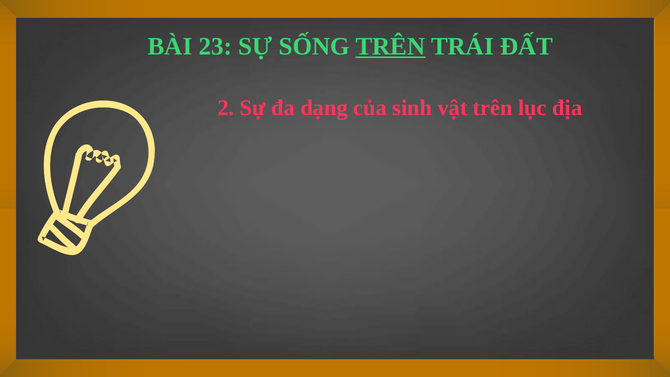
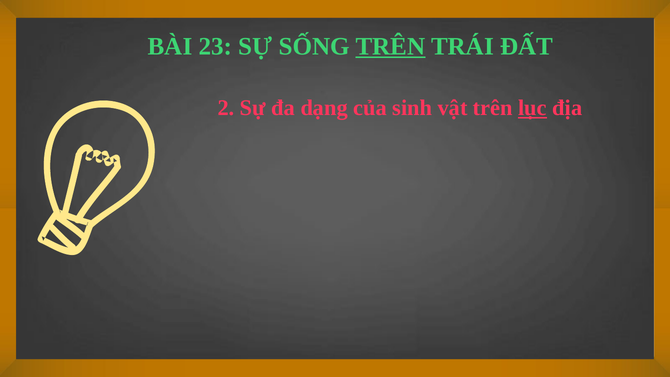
lục underline: none -> present (533, 108)
